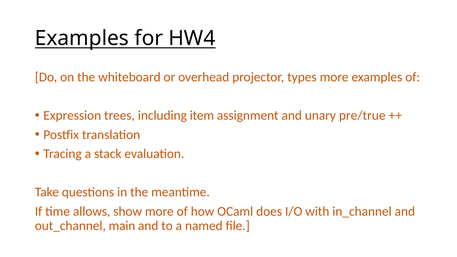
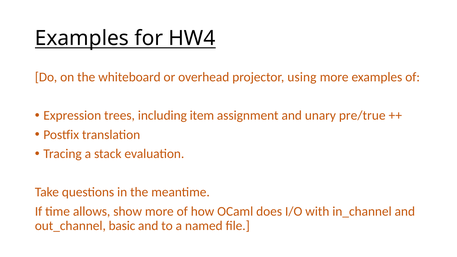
types: types -> using (302, 77)
main: main -> basic (122, 226)
